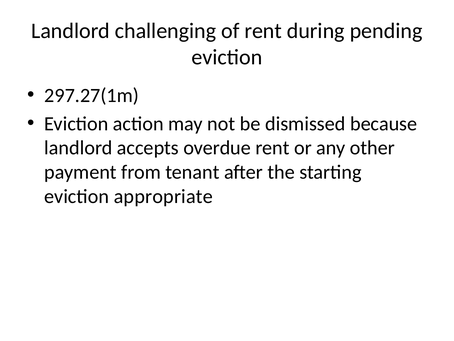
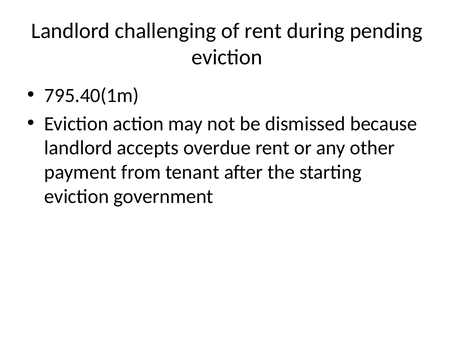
297.27(1m: 297.27(1m -> 795.40(1m (92, 95)
appropriate: appropriate -> government (163, 196)
